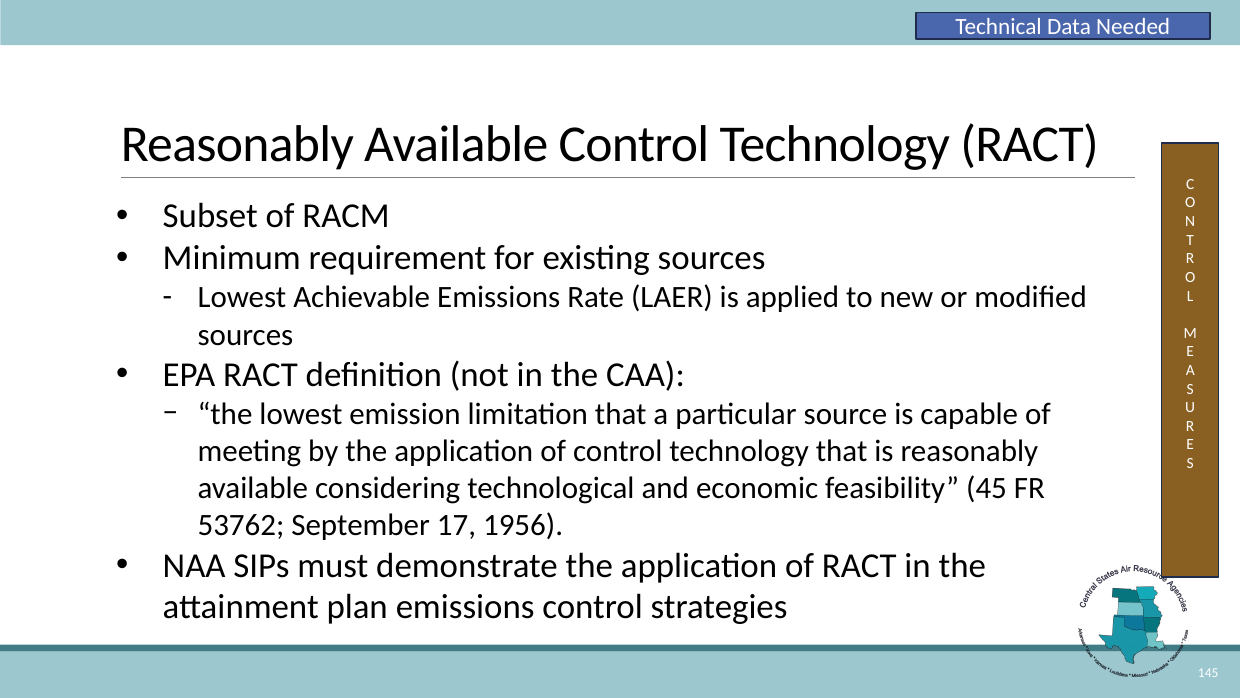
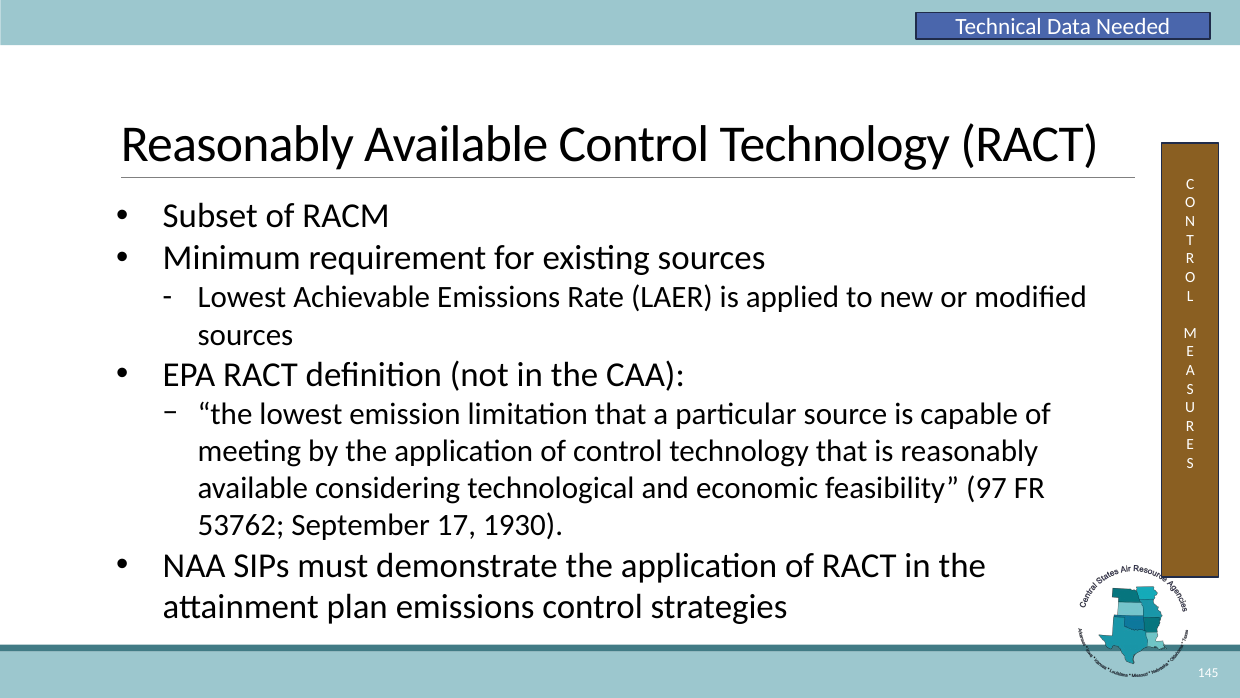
45: 45 -> 97 (987, 488)
1956: 1956 -> 1930 (523, 525)
